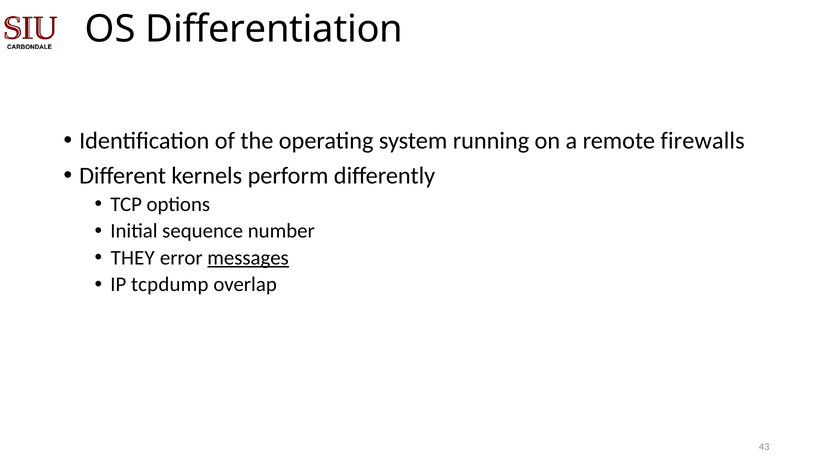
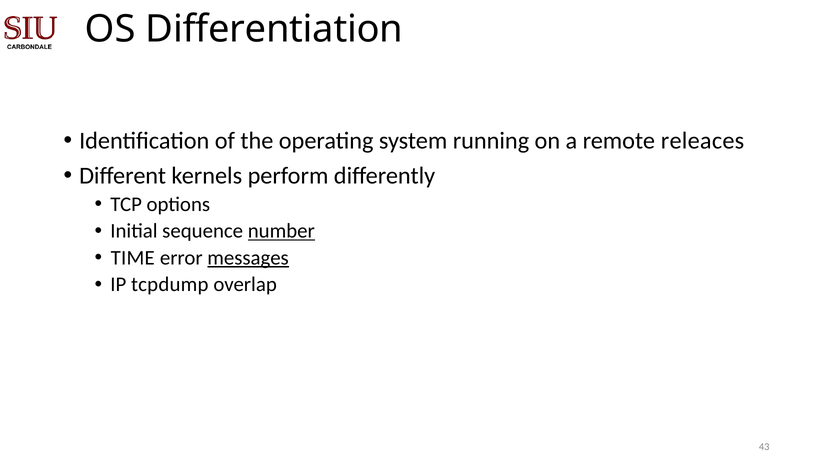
firewalls: firewalls -> releaces (703, 141)
number underline: none -> present (281, 231)
THEY: THEY -> TIME (133, 258)
